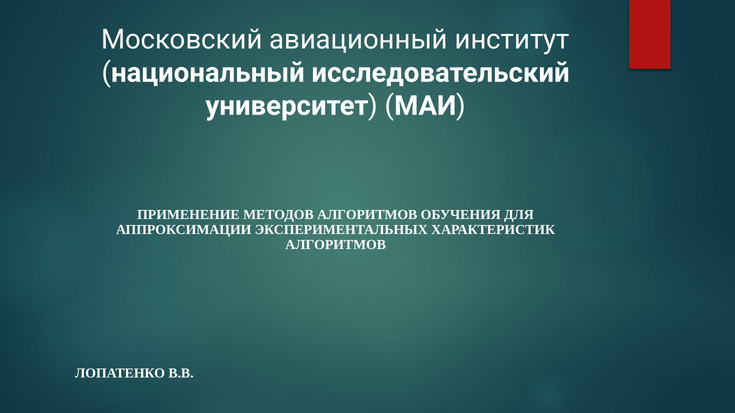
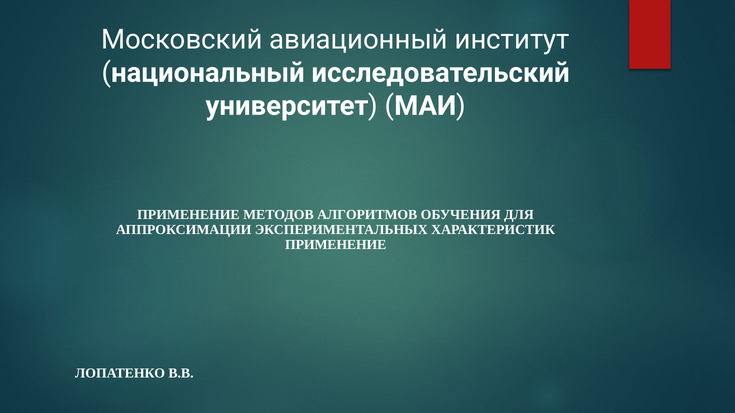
АЛГОРИТМОВ: АЛГОРИТМОВ -> ПРИМЕНЕНИЕ (336, 245)
